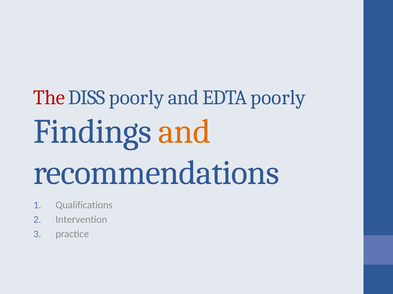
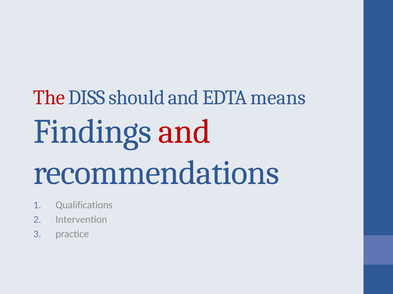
DISS poorly: poorly -> should (137, 98)
EDTA poorly: poorly -> means (278, 98)
and colour: orange -> red (184, 132)
